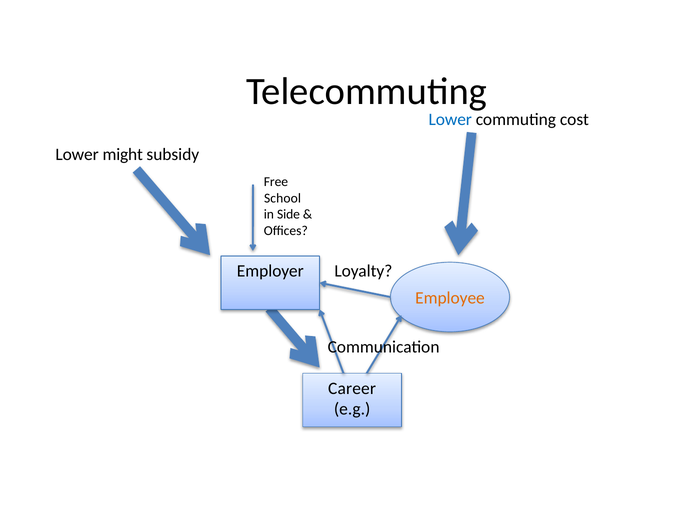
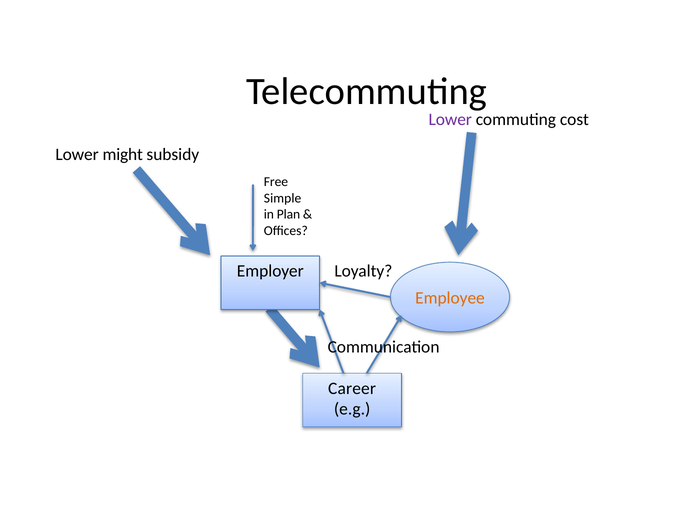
Lower colour: blue -> purple (450, 119)
School: School -> Simple (283, 198)
Side: Side -> Plan (288, 214)
